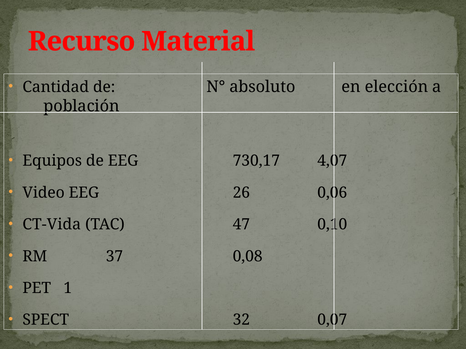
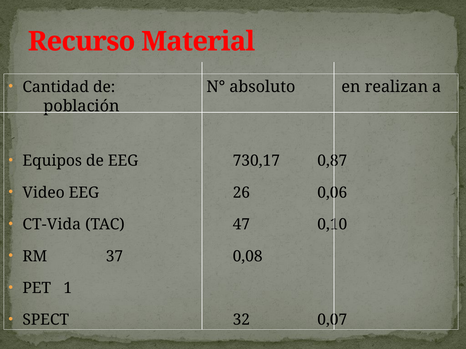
elección: elección -> realizan (397, 87)
4,07: 4,07 -> 0,87 (332, 161)
